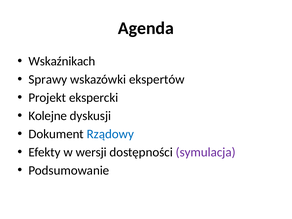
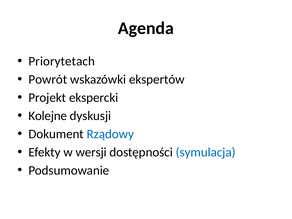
Wskaźnikach: Wskaźnikach -> Priorytetach (62, 61)
Sprawy: Sprawy -> Powrót (48, 79)
symulacja colour: purple -> blue (206, 152)
